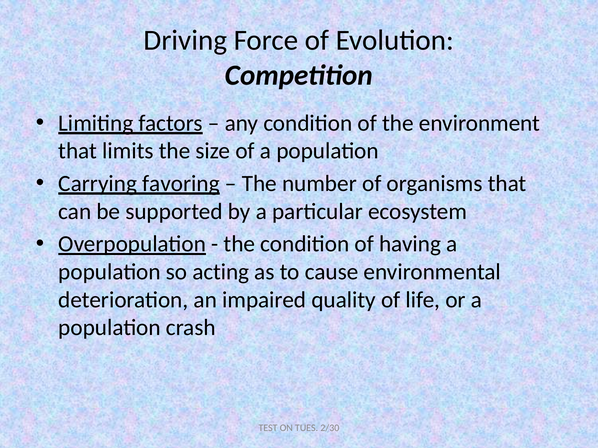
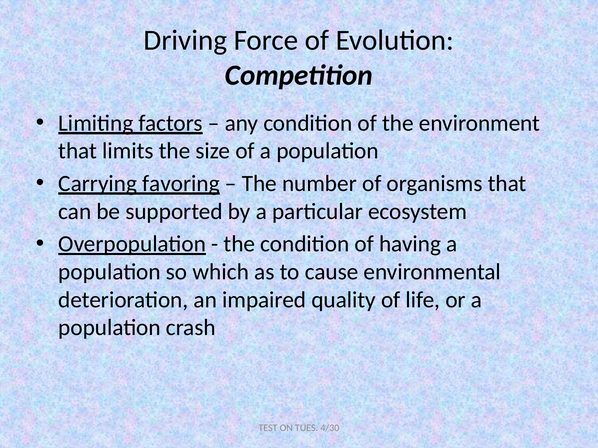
acting: acting -> which (221, 272)
2/30: 2/30 -> 4/30 (330, 428)
